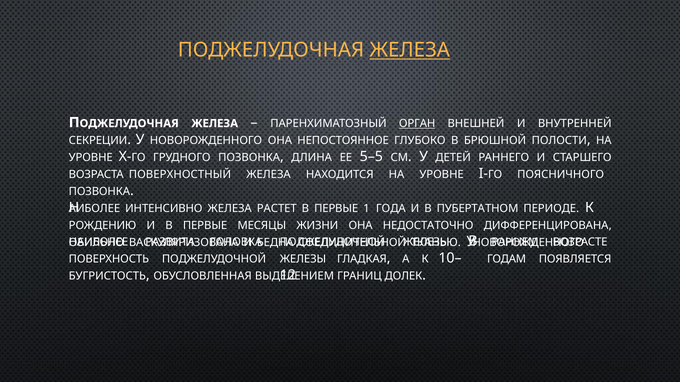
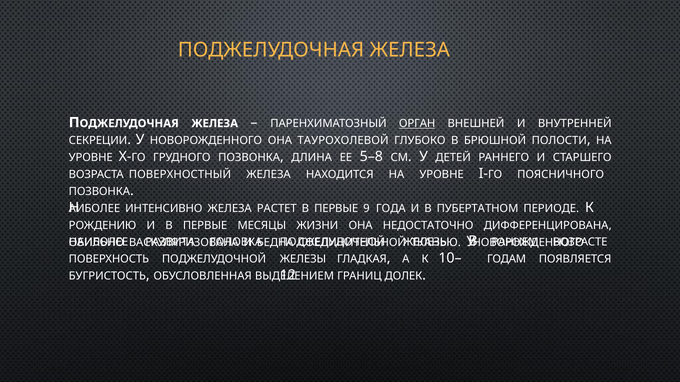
ЖЕЛЕЗА underline: present -> none (410, 50)
НЕПОСТОЯННОЕ: НЕПОСТОЯННОЕ -> ТАУРОХОЛЕВОЙ (343, 141)
5–5: 5–5 -> 5–8 (371, 157)
1: 1 -> 9 (366, 209)
